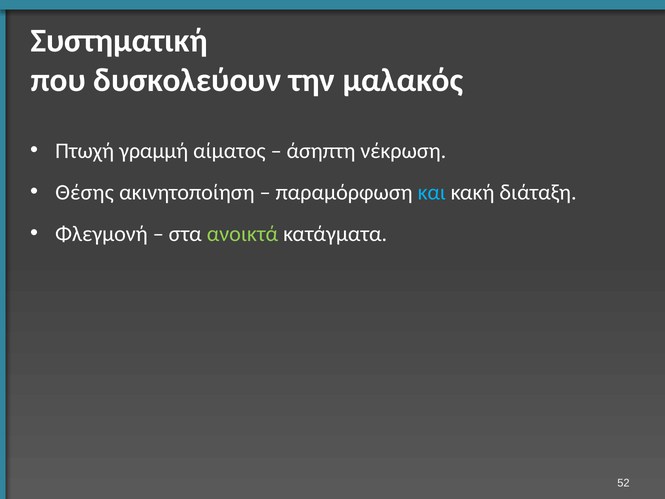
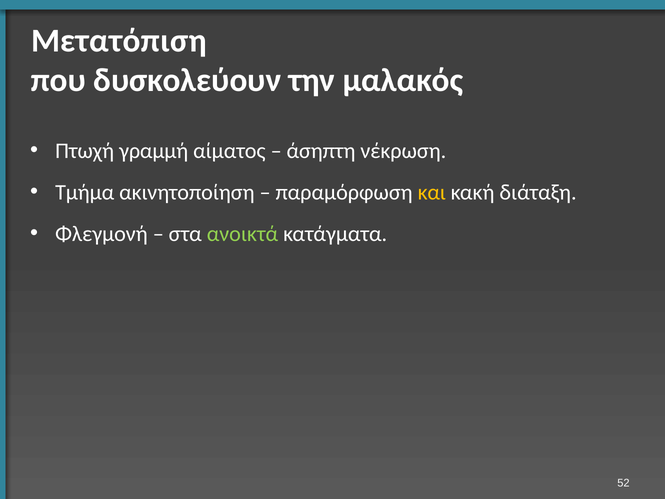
Συστηματική: Συστηματική -> Μετατόπιση (119, 41)
Θέσης: Θέσης -> Τμήμα (85, 192)
και colour: light blue -> yellow (432, 192)
